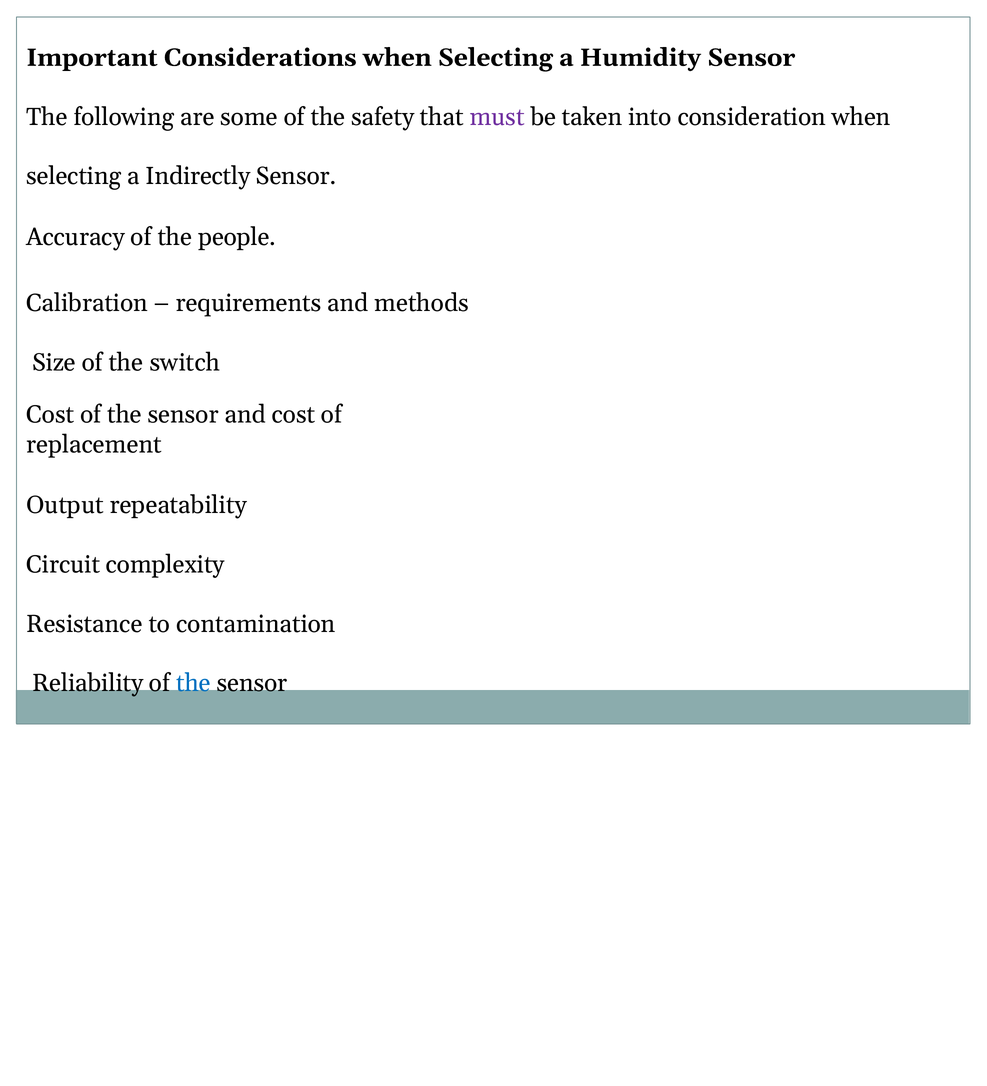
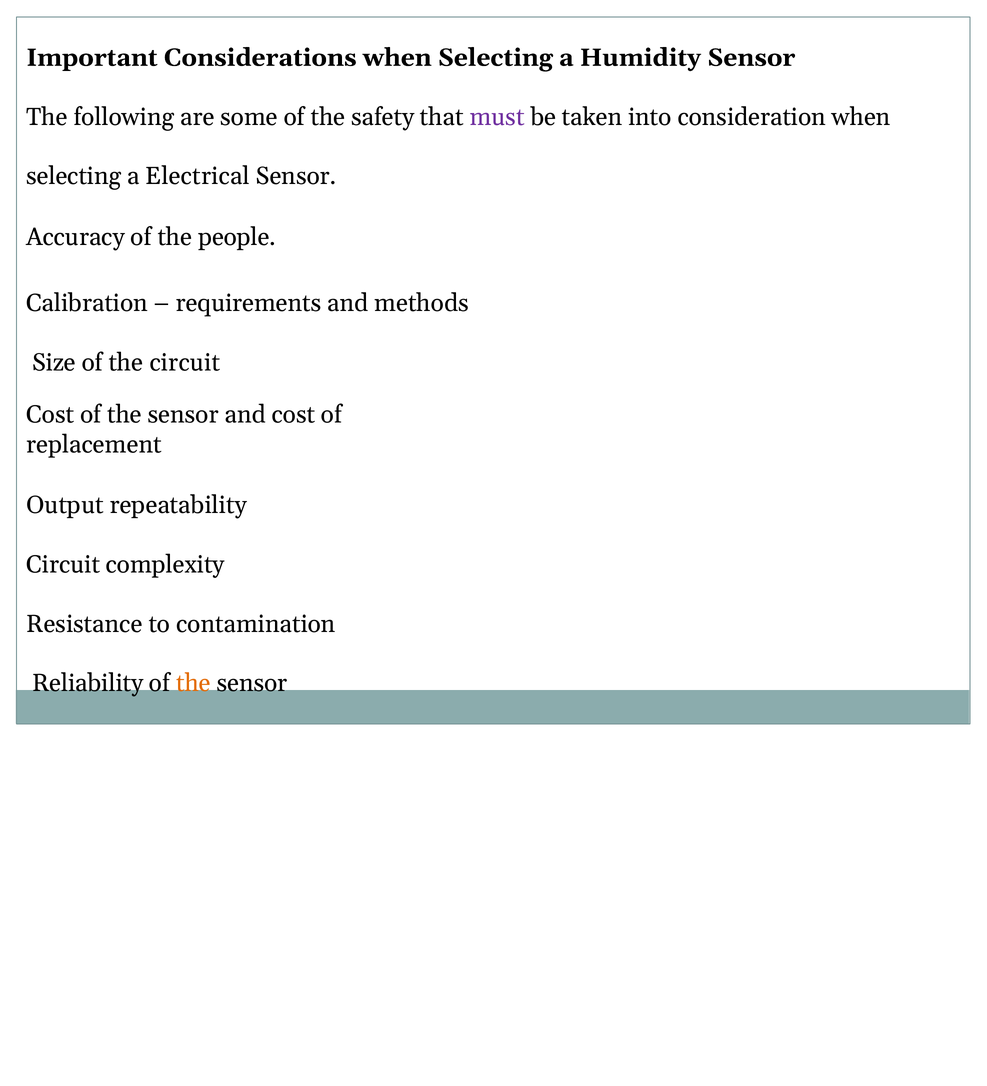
Indirectly: Indirectly -> Electrical (198, 176)
the switch: switch -> circuit (185, 362)
the colour: blue -> orange (193, 683)
